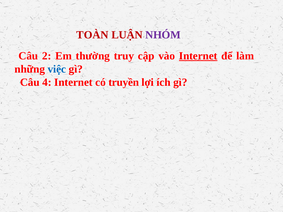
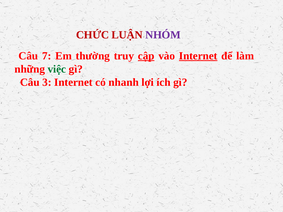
TOÀN: TOÀN -> CHỨC (93, 35)
2: 2 -> 7 (47, 56)
cập underline: none -> present (146, 56)
việc colour: blue -> green (57, 69)
4: 4 -> 3 (47, 82)
truyền: truyền -> nhanh (124, 82)
